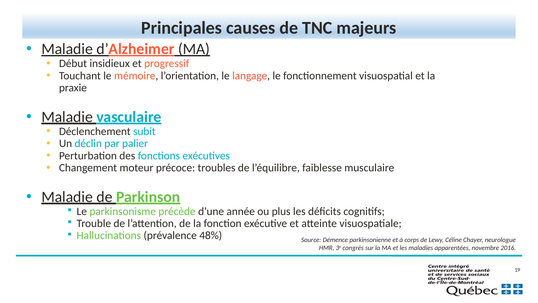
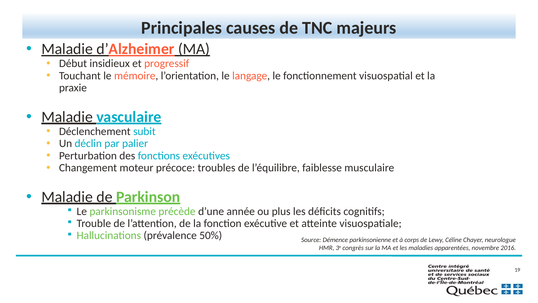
48%: 48% -> 50% (211, 235)
